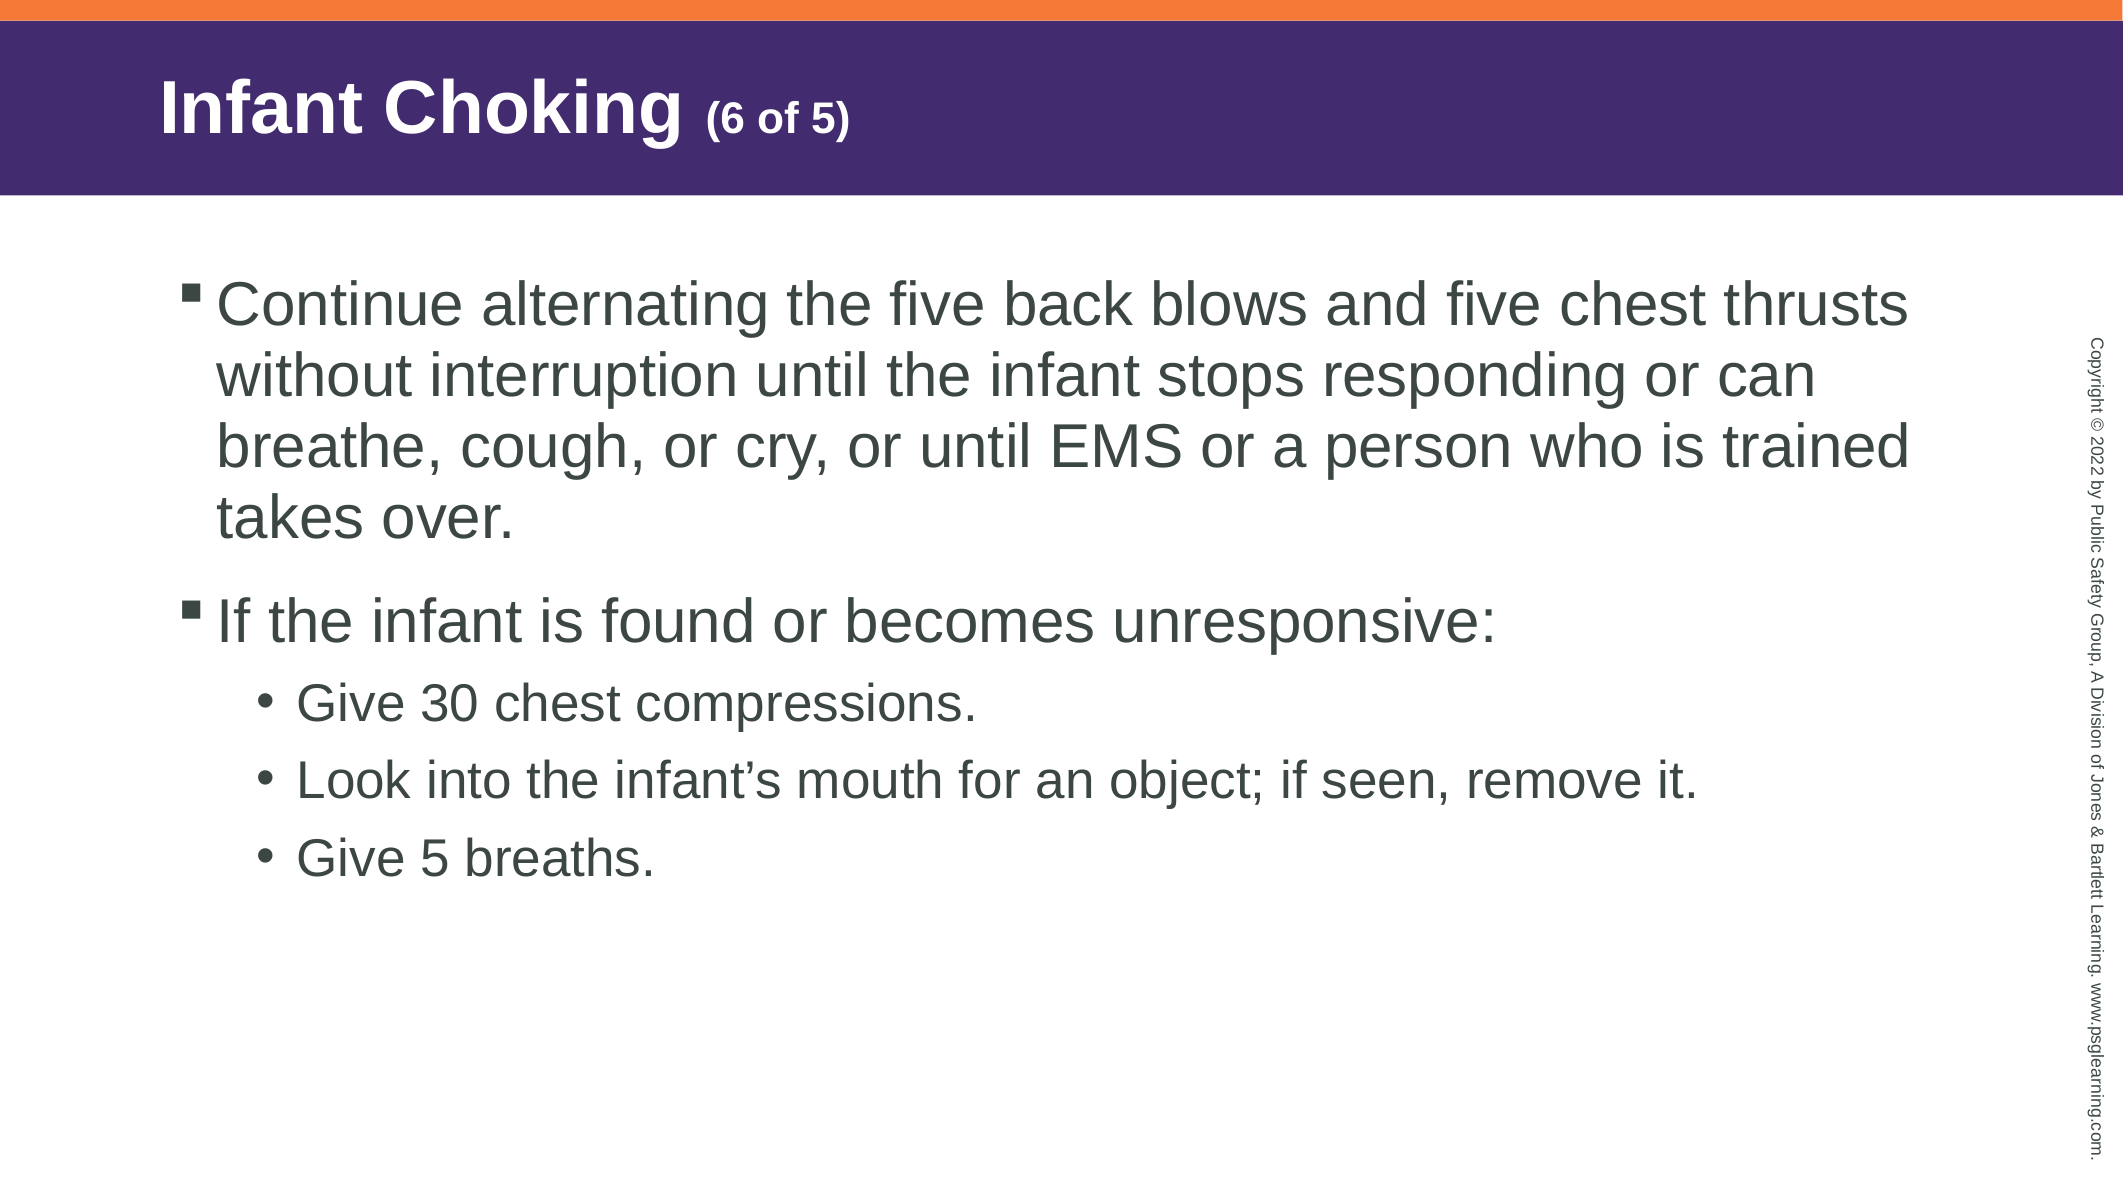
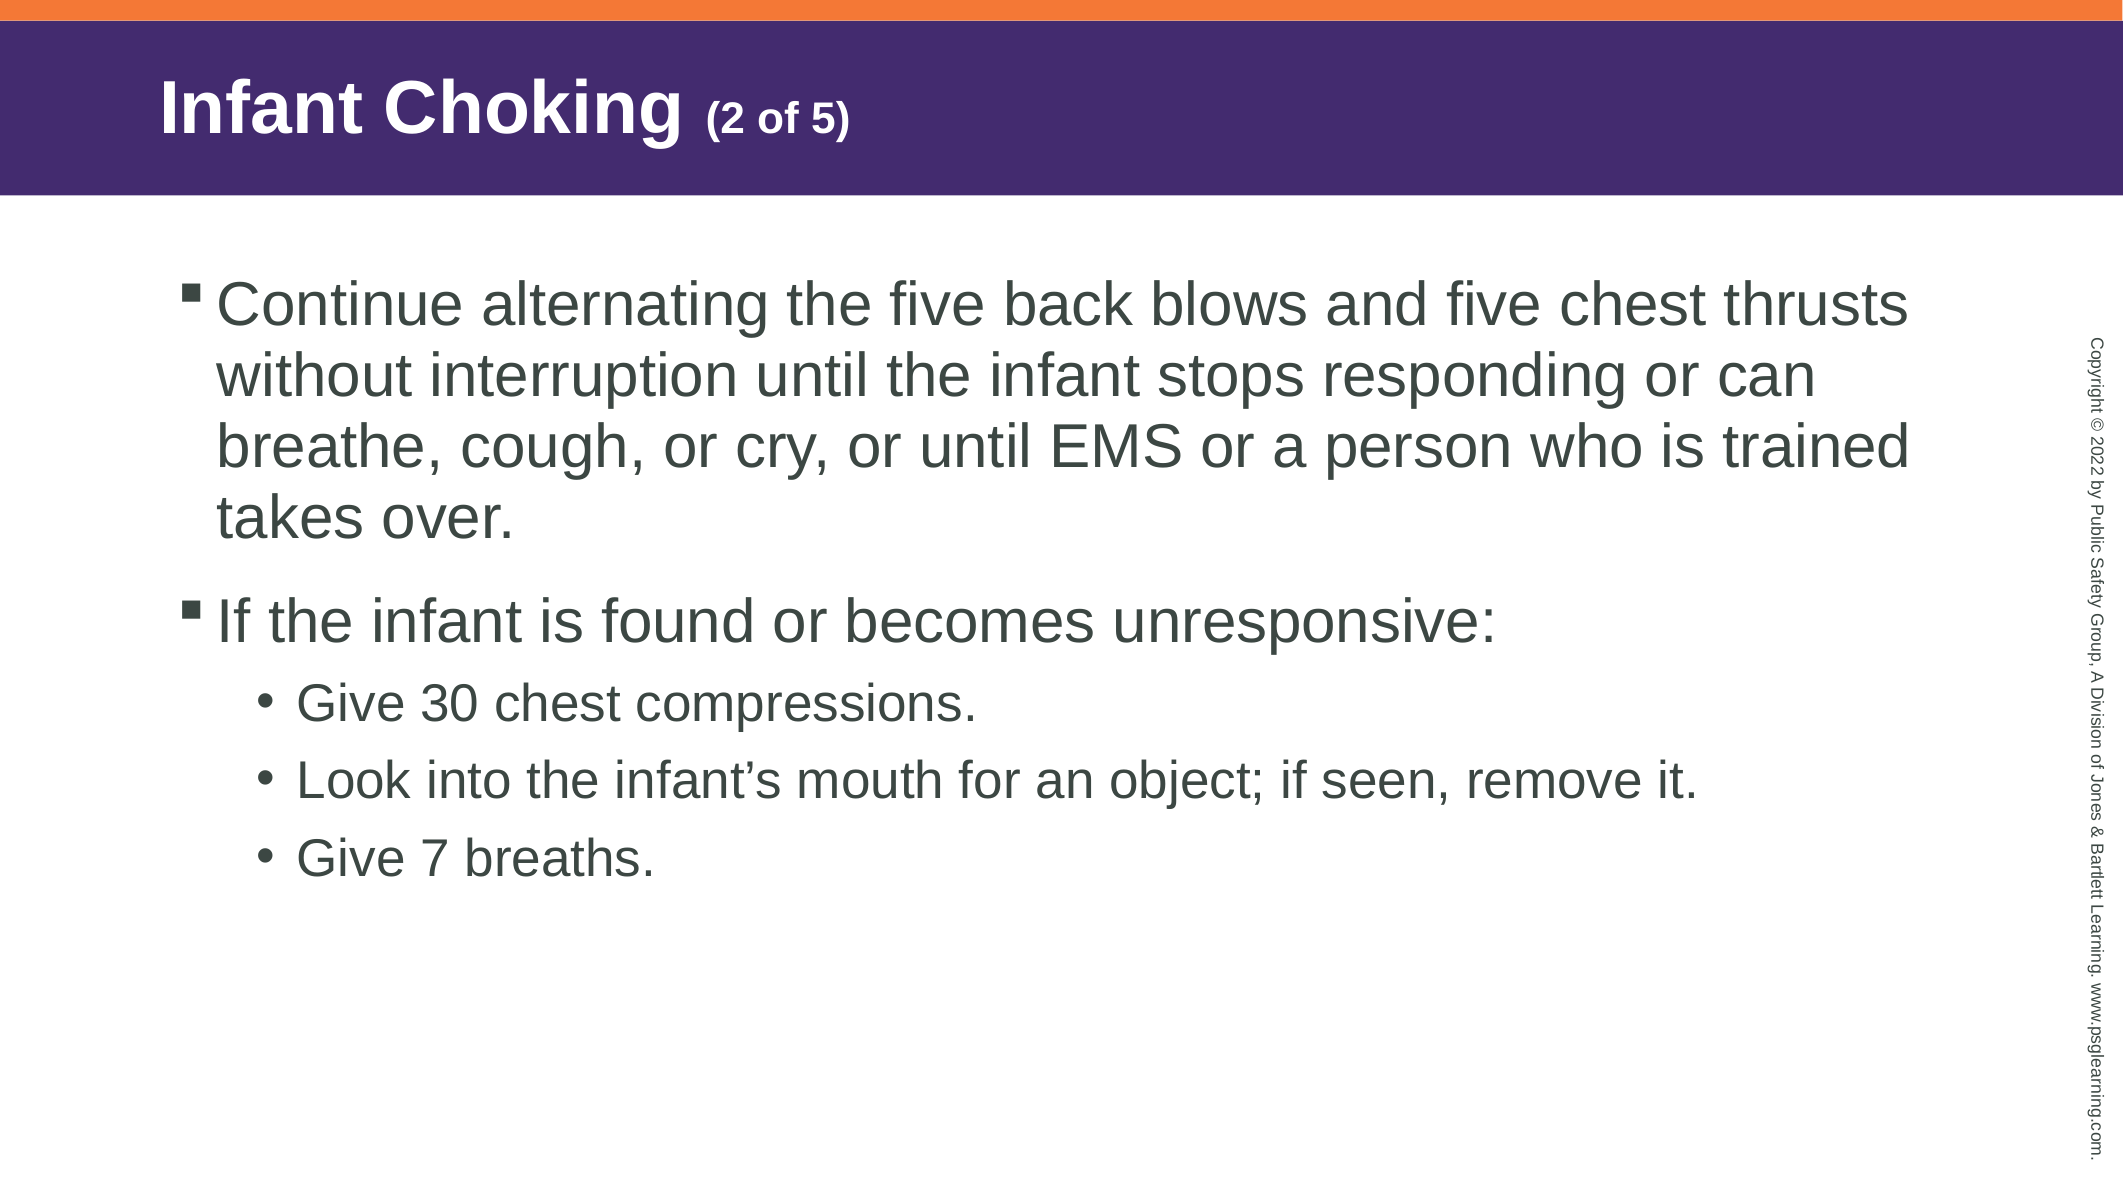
Choking 6: 6 -> 2 (725, 119)
Give 5: 5 -> 7 (435, 859)
